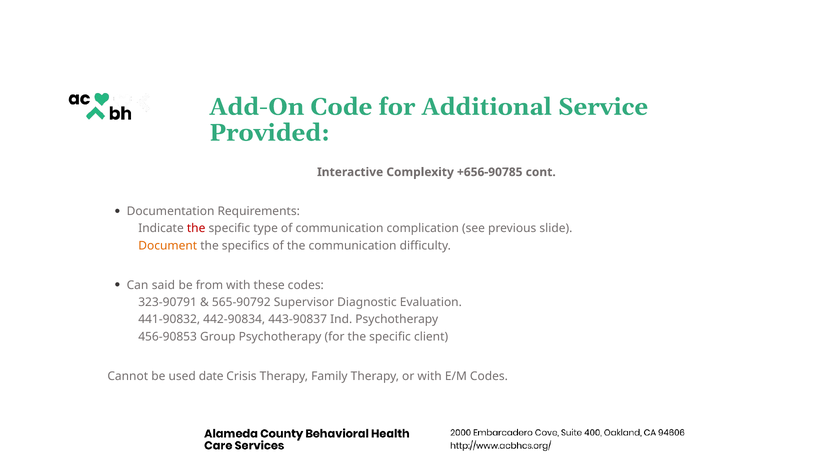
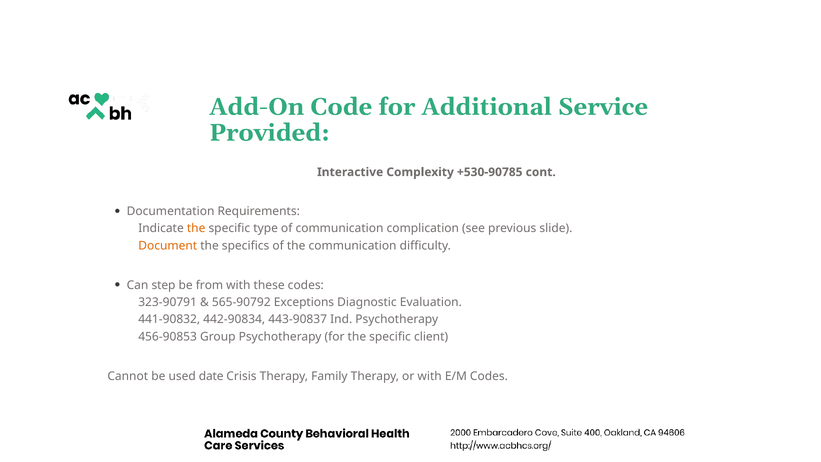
+656-90785: +656-90785 -> +530-90785 (490, 172)
the colour: red -> orange (196, 228)
said: said -> step (163, 285)
Supervisor: Supervisor -> Exceptions (304, 302)
